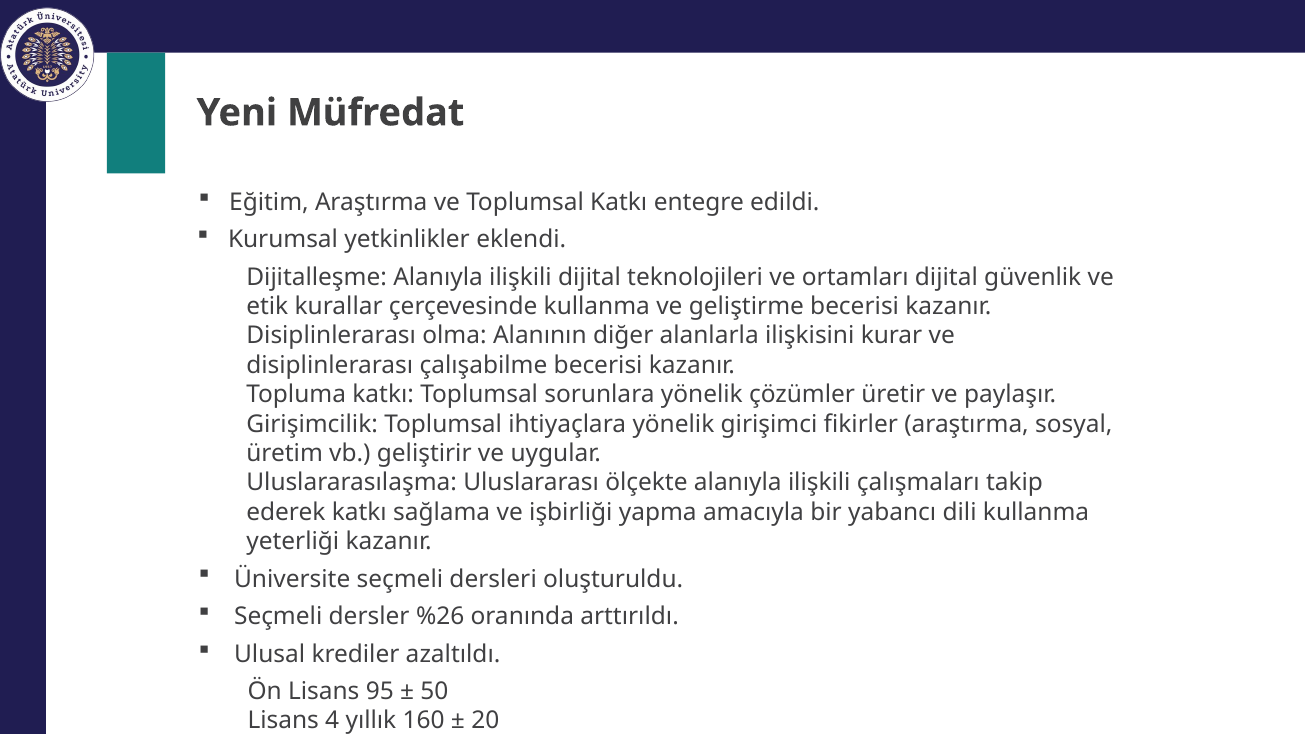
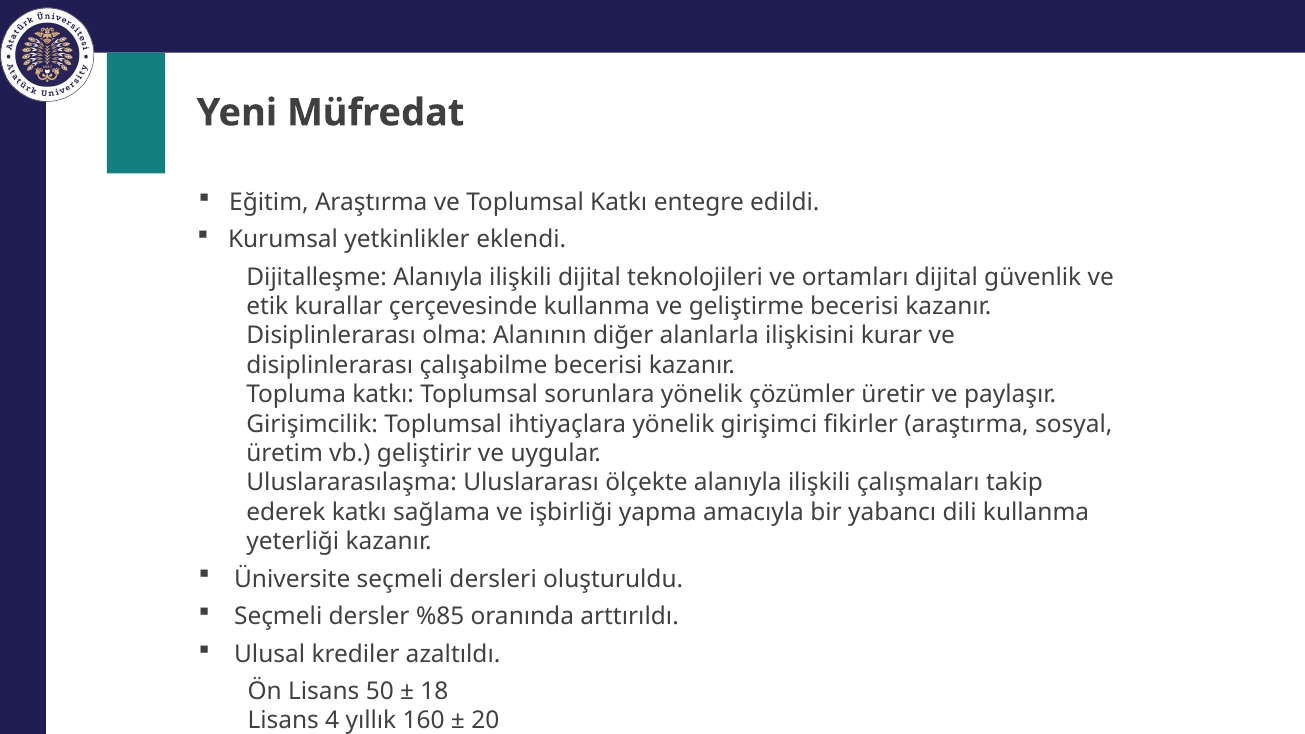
%26: %26 -> %85 (440, 617)
95: 95 -> 50 (380, 692)
50: 50 -> 18 (434, 692)
